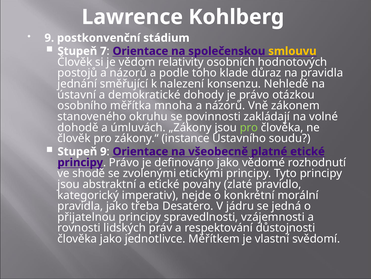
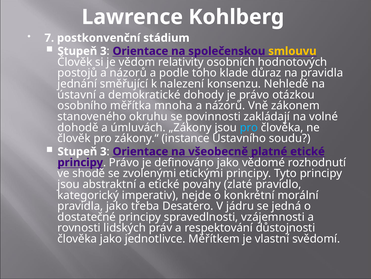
9: 9 -> 7 (49, 38)
7: 7 -> 3 (103, 51)
pro colour: light green -> light blue (249, 127)
9: 9 -> 3 (103, 151)
přijatelnou: přijatelnou -> dostatečné (87, 216)
